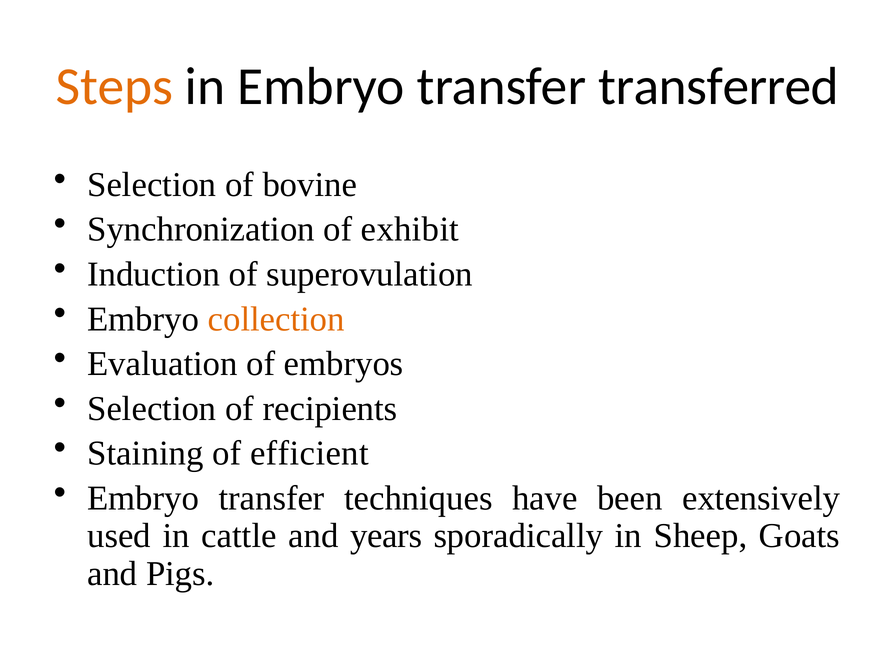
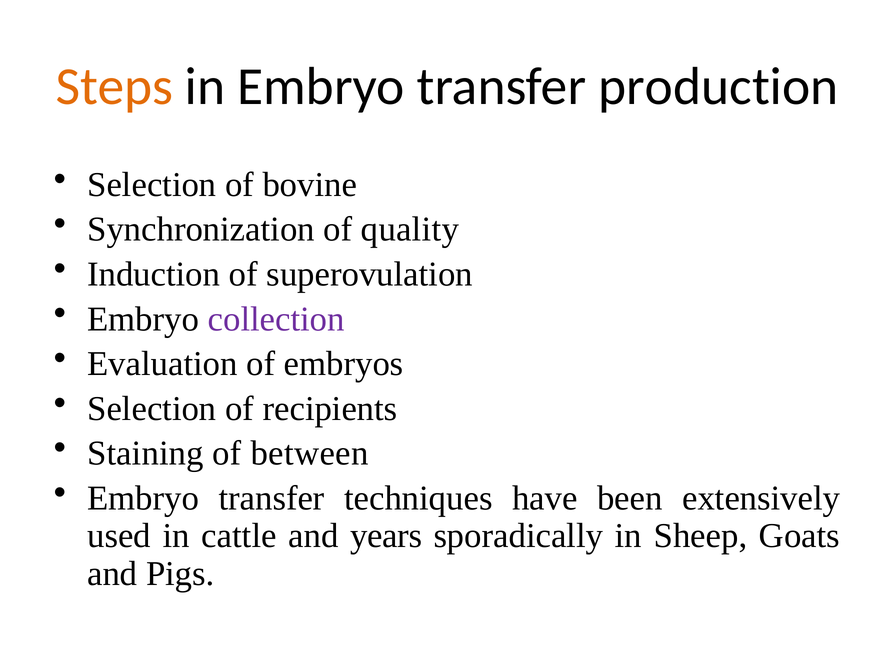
transferred: transferred -> production (718, 87)
exhibit: exhibit -> quality (410, 229)
collection colour: orange -> purple (276, 319)
efficient: efficient -> between (310, 453)
